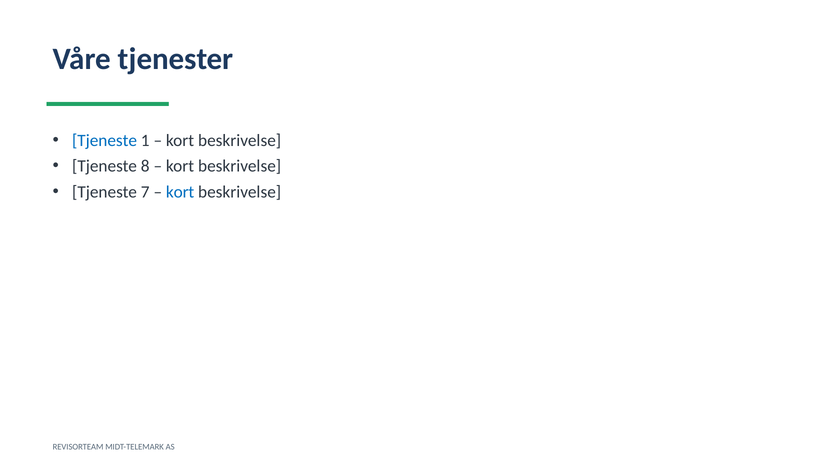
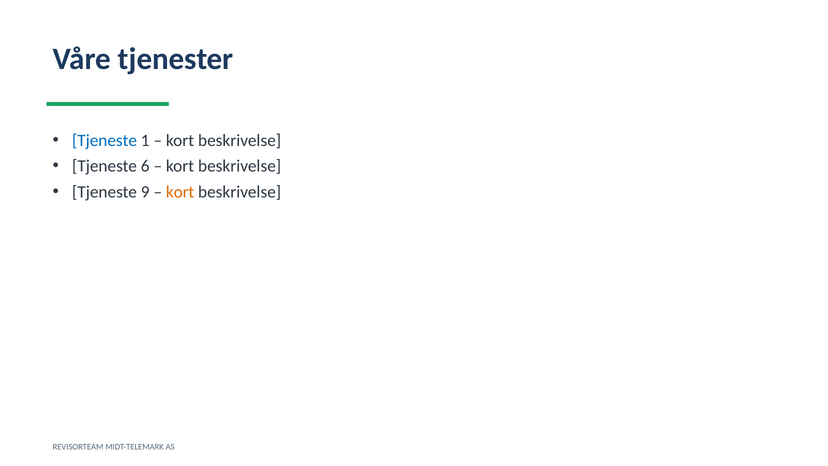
8: 8 -> 6 (145, 166)
7: 7 -> 9 (145, 192)
kort colour: blue -> orange (180, 192)
